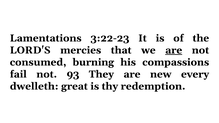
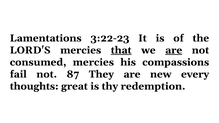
that underline: none -> present (121, 50)
consumed burning: burning -> mercies (93, 62)
93: 93 -> 87 (73, 74)
dwelleth: dwelleth -> thoughts (34, 86)
